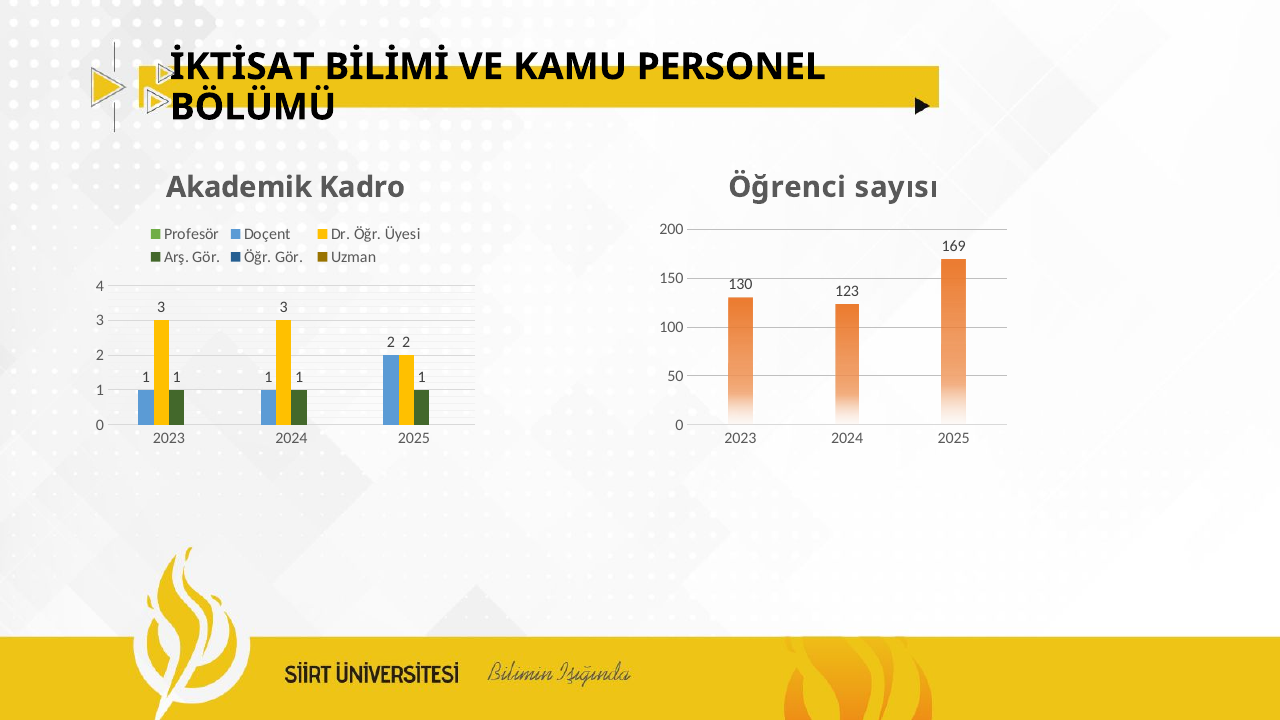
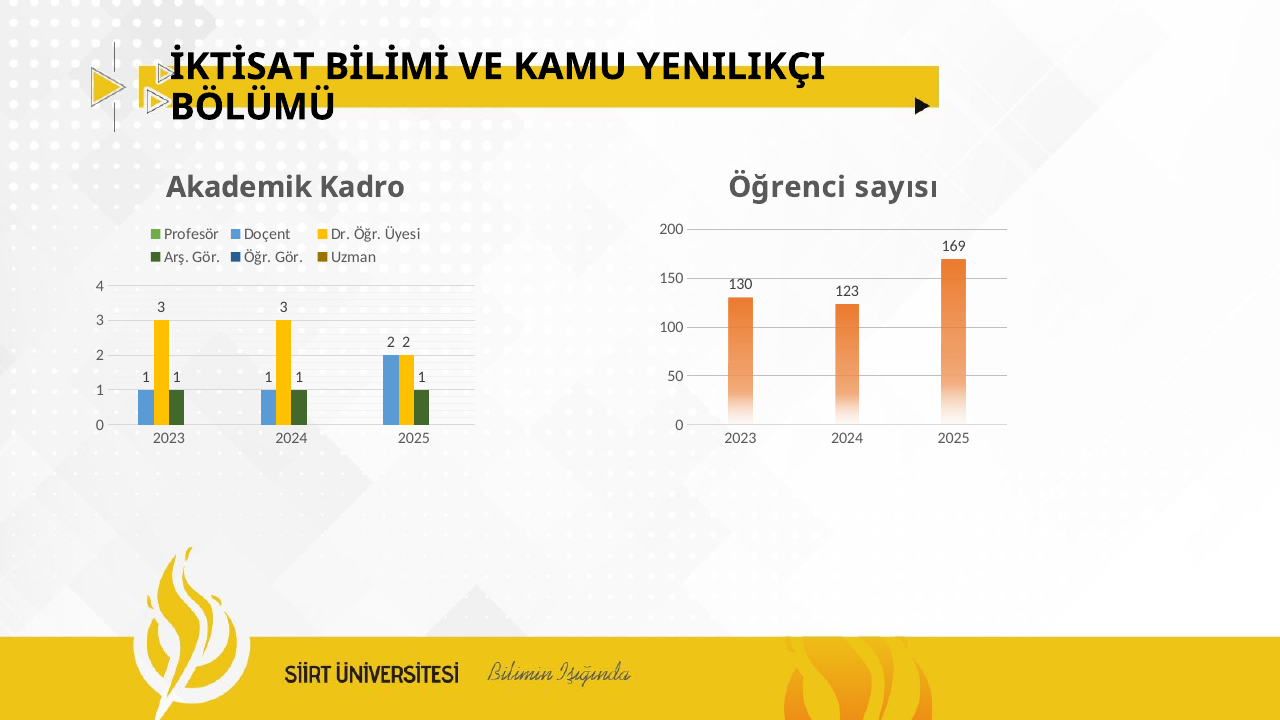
PERSONEL: PERSONEL -> YENILIKÇI (731, 67)
